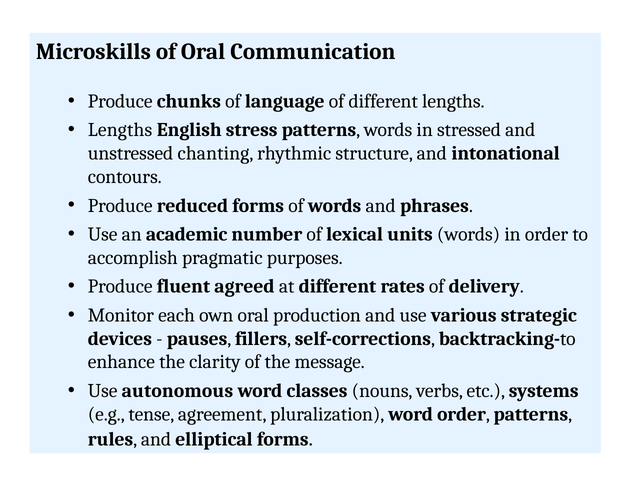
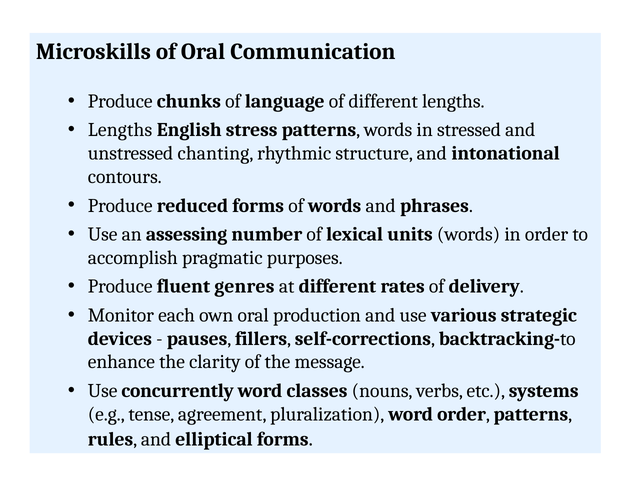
academic: academic -> assessing (187, 234)
agreed: agreed -> genres (244, 287)
autonomous: autonomous -> concurrently (178, 391)
